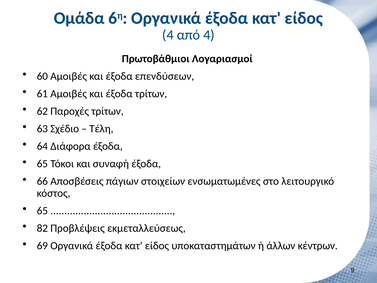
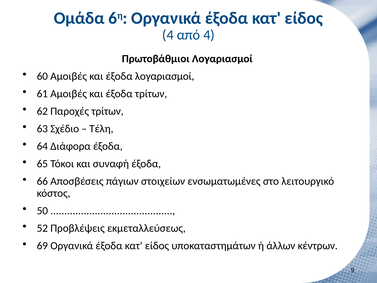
έξοδα επενδύσεων: επενδύσεων -> λογαριασμοί (165, 76)
65: 65 -> 50 (42, 211)
82: 82 -> 52 (42, 228)
